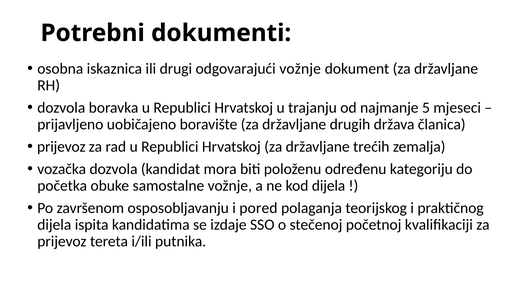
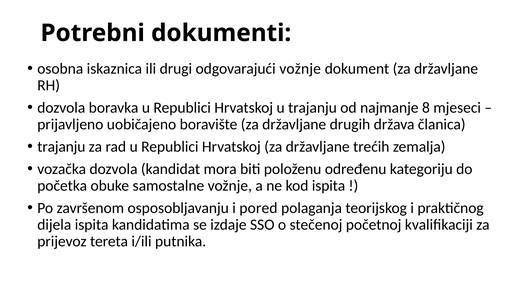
5: 5 -> 8 (426, 108)
prijevoz: prijevoz -> trajanju (61, 147)
kod dijela: dijela -> ispita (329, 185)
